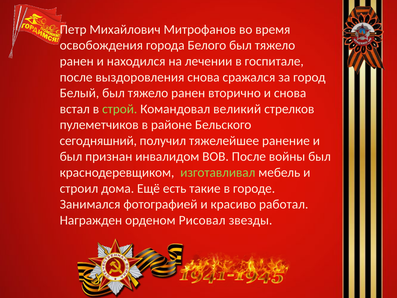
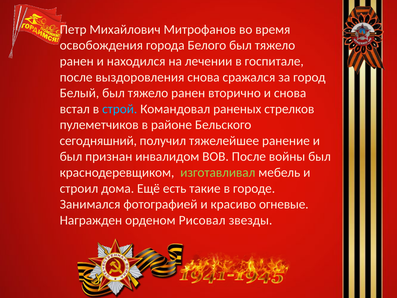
строй colour: light green -> light blue (120, 109)
великий: великий -> раненых (237, 109)
работал: работал -> огневые (284, 204)
